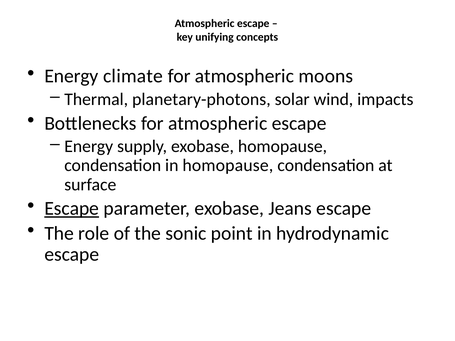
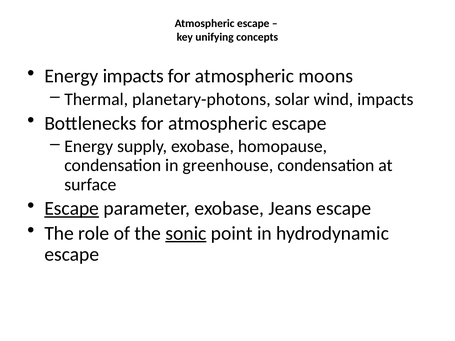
Energy climate: climate -> impacts (133, 76)
in homopause: homopause -> greenhouse (228, 166)
sonic underline: none -> present (186, 234)
